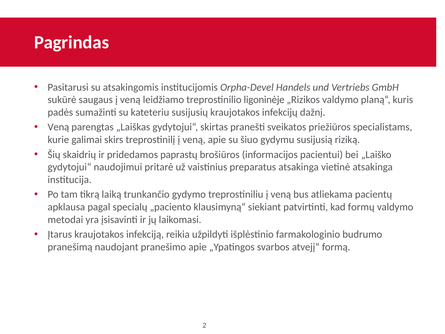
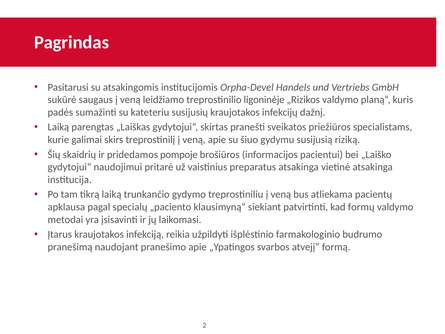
Veną: Veną -> Laiką (58, 127)
paprastų: paprastų -> pompoje (179, 154)
